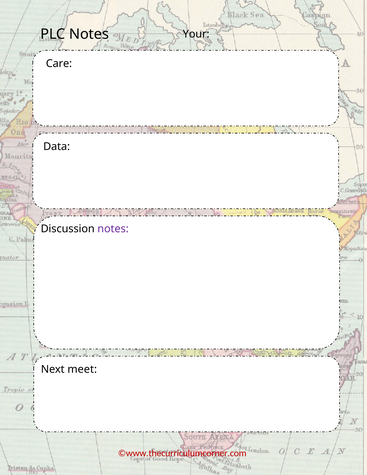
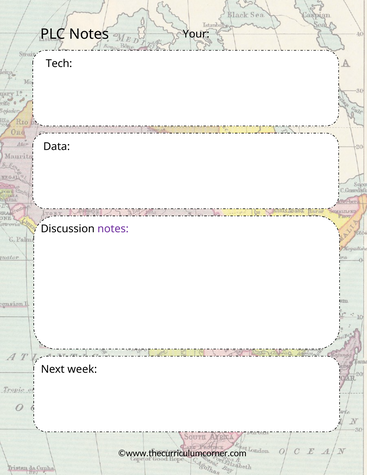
Care: Care -> Tech (59, 63)
meet: meet -> week (82, 369)
©www.thecurriculumcorner.com colour: red -> black (182, 453)
